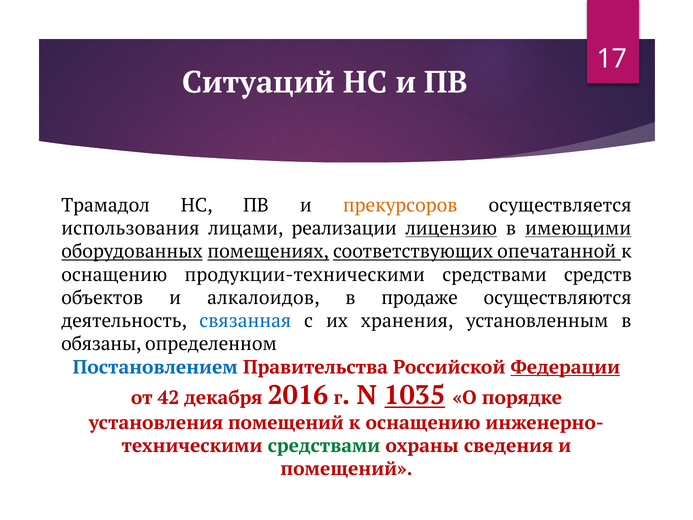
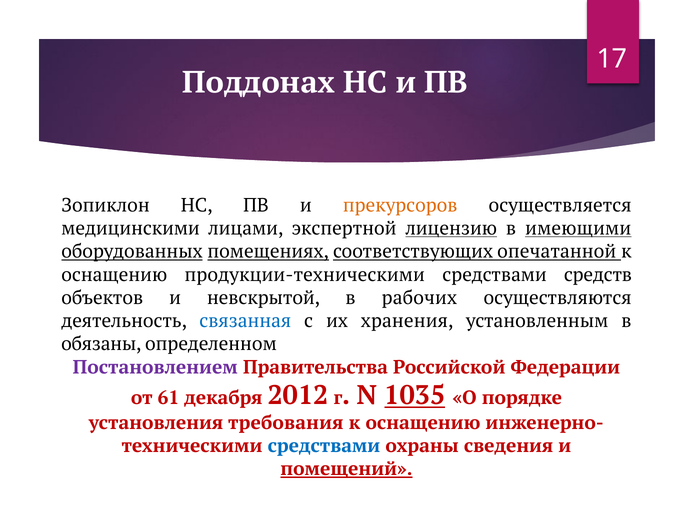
Ситуаций: Ситуаций -> Поддонах (259, 83)
Трамадол: Трамадол -> Зопиклон (106, 205)
использования: использования -> медицинскими (131, 228)
реализации: реализации -> экспертной (344, 228)
алкалоидов: алкалоидов -> невскрытой (264, 298)
продаже: продаже -> рабочих (419, 298)
Постановлением colour: blue -> purple (155, 367)
Федерации underline: present -> none (565, 367)
42: 42 -> 61 (168, 398)
2016: 2016 -> 2012 (298, 395)
установления помещений: помещений -> требования (286, 422)
средствами colour: green -> blue (324, 446)
помещений underline: none -> present (346, 469)
